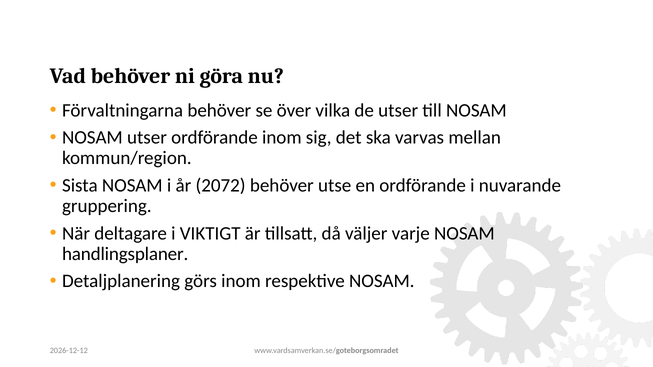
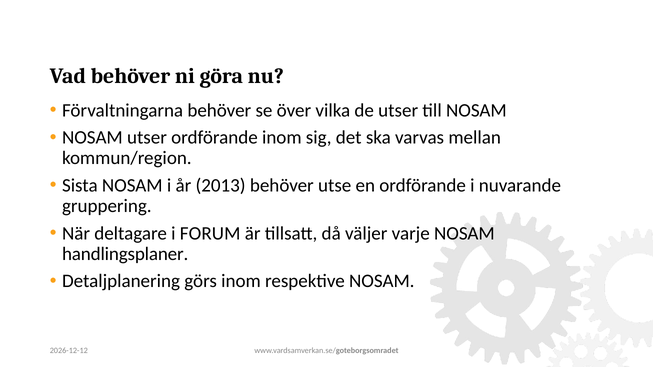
2072: 2072 -> 2013 (221, 186)
VIKTIGT: VIKTIGT -> FORUM (210, 233)
